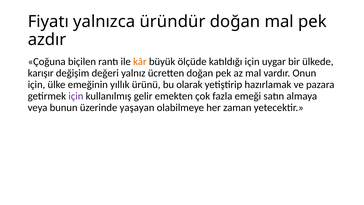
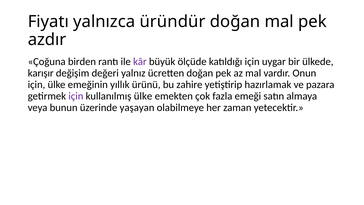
biçilen: biçilen -> birden (82, 62)
kâr colour: orange -> purple (140, 62)
olarak: olarak -> zahire (189, 84)
kullanılmış gelir: gelir -> ülke (143, 96)
